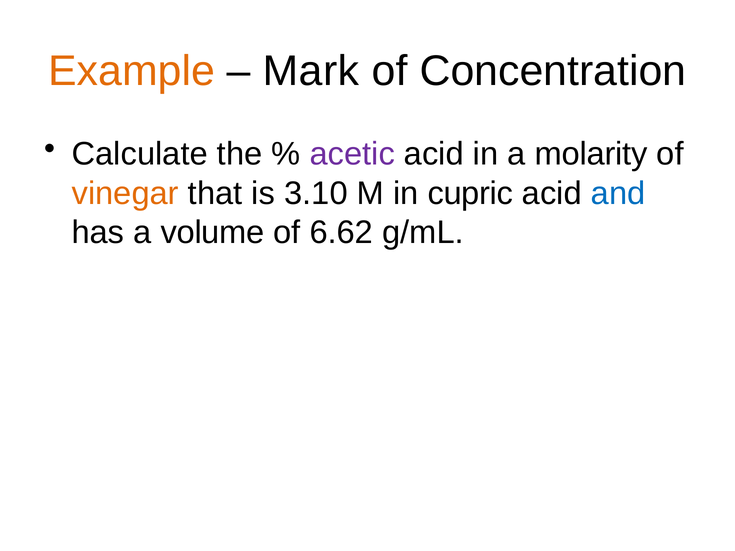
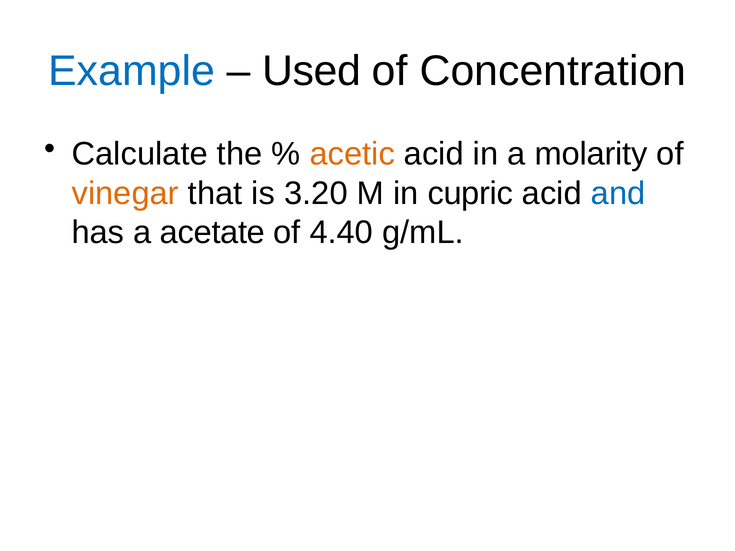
Example colour: orange -> blue (132, 71)
Mark: Mark -> Used (311, 71)
acetic colour: purple -> orange (352, 154)
3.10: 3.10 -> 3.20 (316, 193)
volume: volume -> acetate (213, 233)
6.62: 6.62 -> 4.40 (341, 233)
